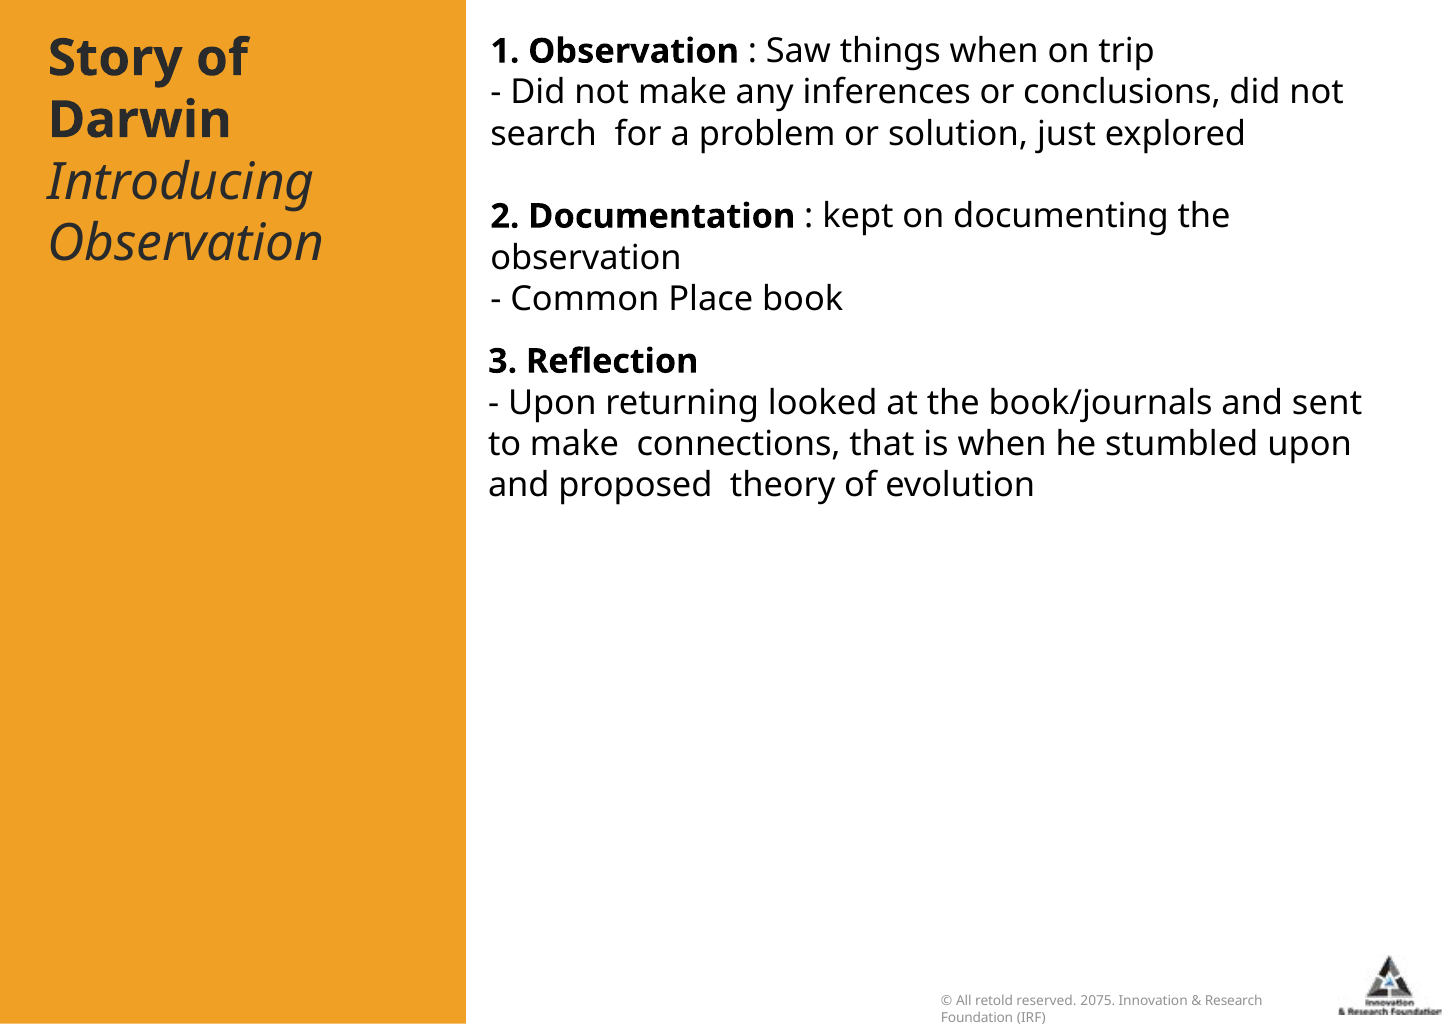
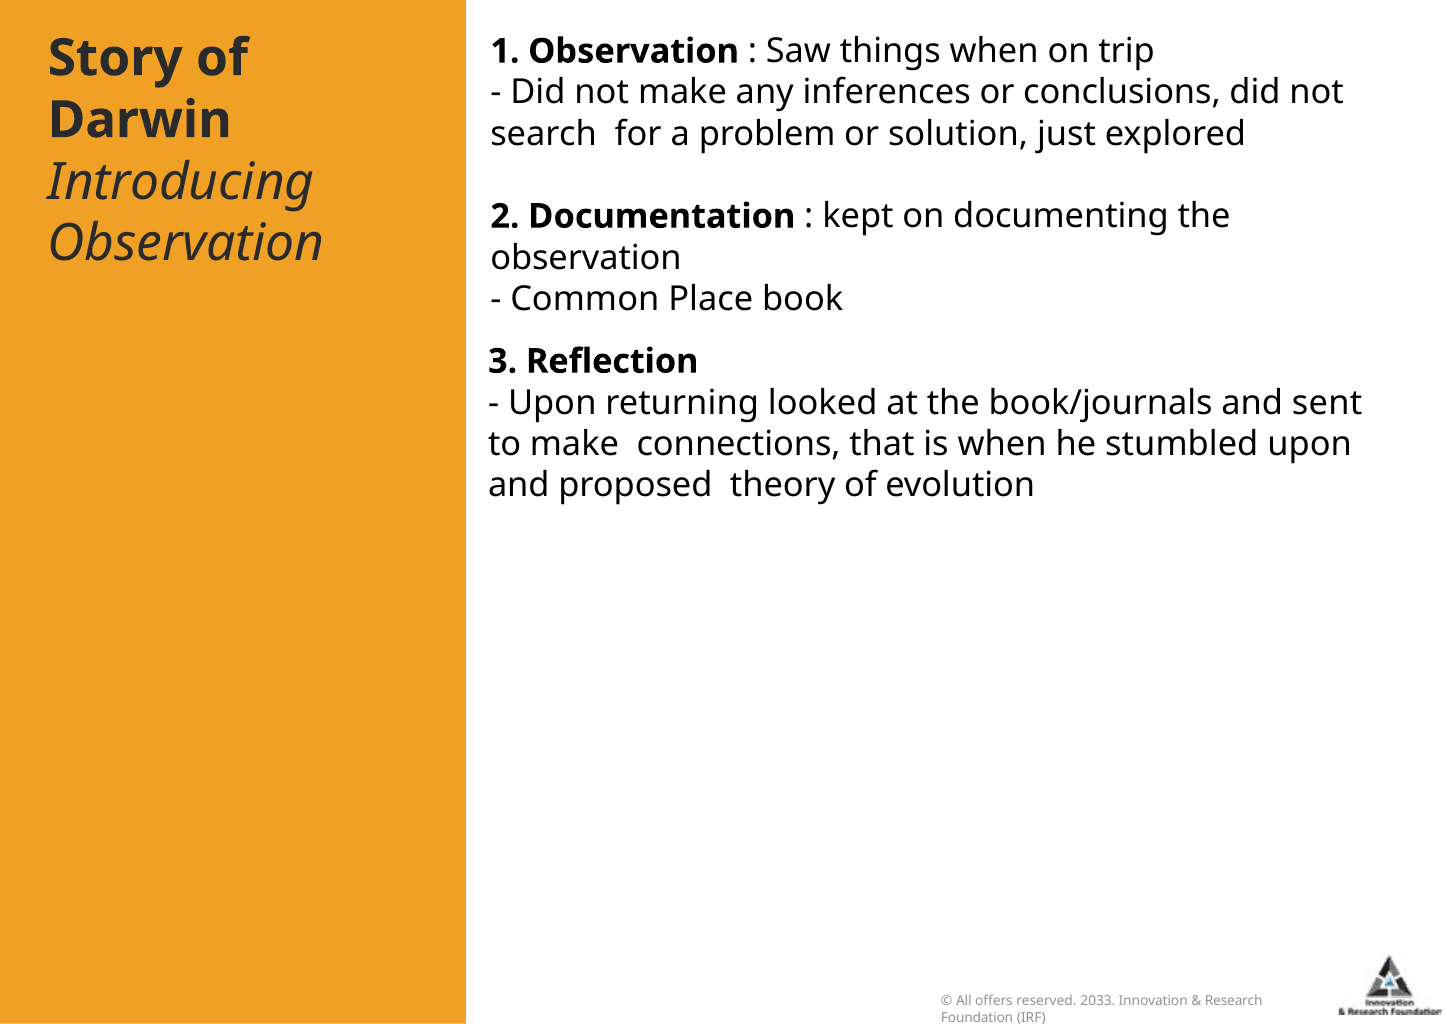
retold: retold -> offers (994, 1000)
2075: 2075 -> 2033 (1098, 1000)
